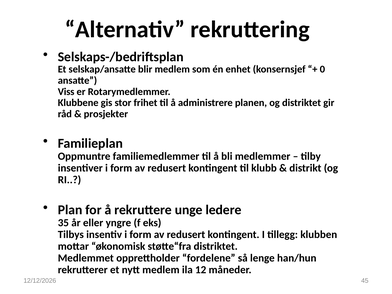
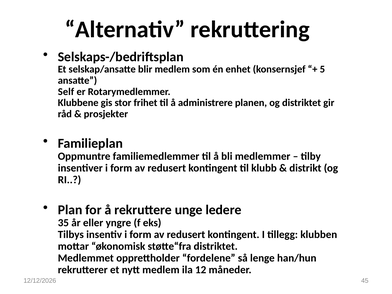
0: 0 -> 5 (322, 69)
Viss: Viss -> Self (66, 92)
